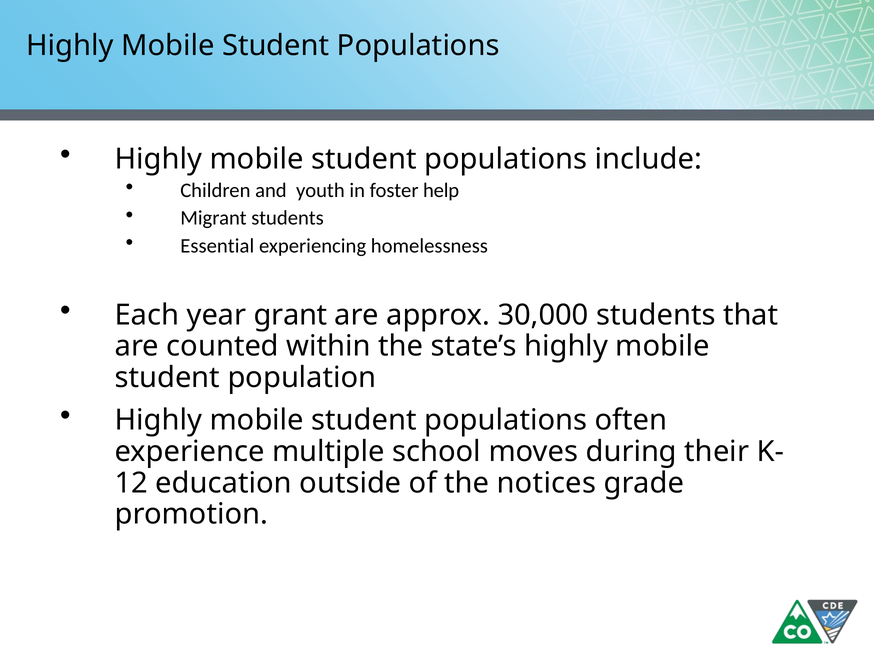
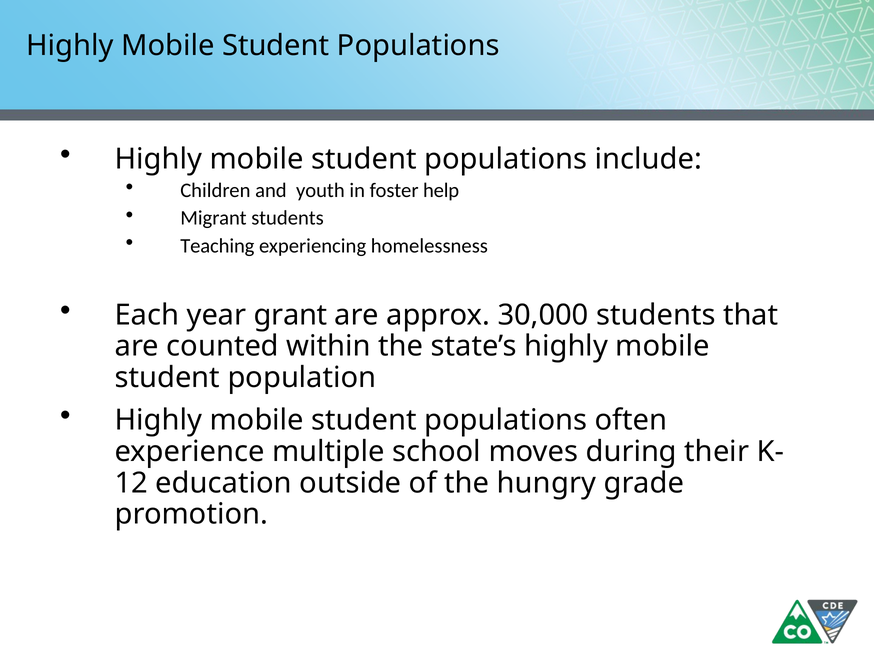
Essential: Essential -> Teaching (217, 246)
notices: notices -> hungry (546, 483)
